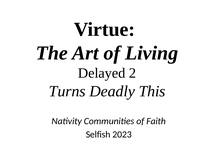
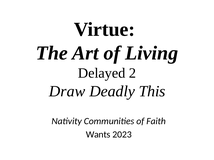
Turns: Turns -> Draw (67, 91)
Selfish: Selfish -> Wants (98, 135)
